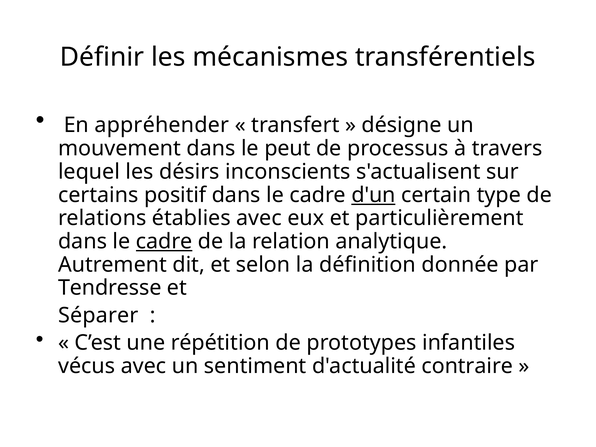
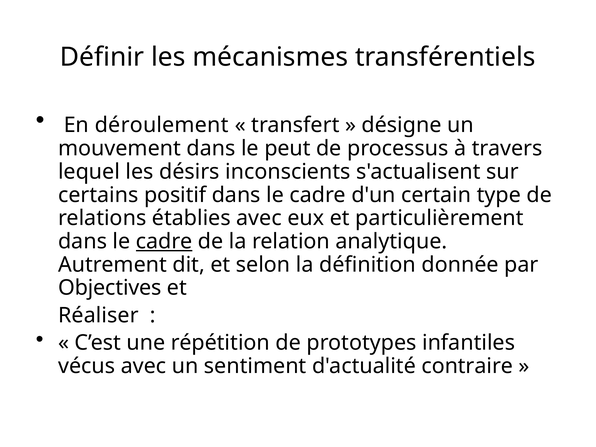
appréhender: appréhender -> déroulement (162, 125)
d'un underline: present -> none (374, 195)
Tendresse: Tendresse -> Objectives (110, 288)
Séparer: Séparer -> Réaliser (98, 315)
